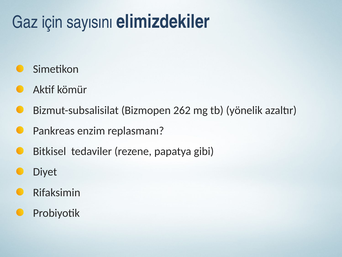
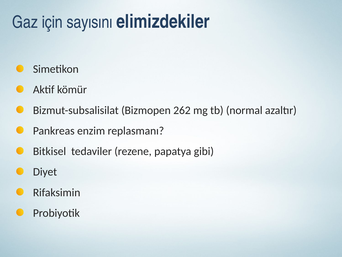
yönelik: yönelik -> normal (244, 110)
